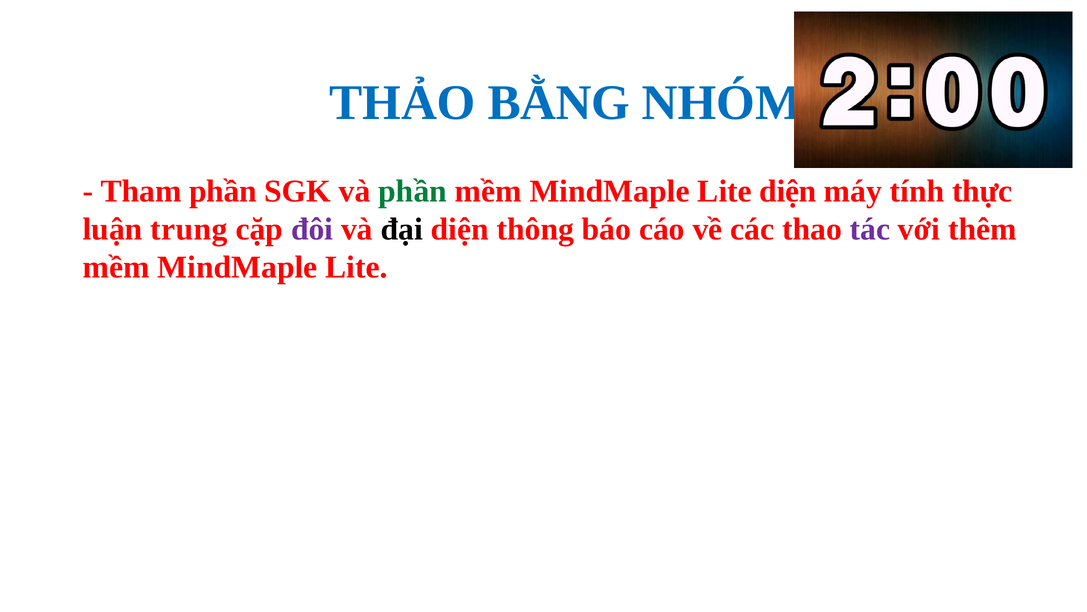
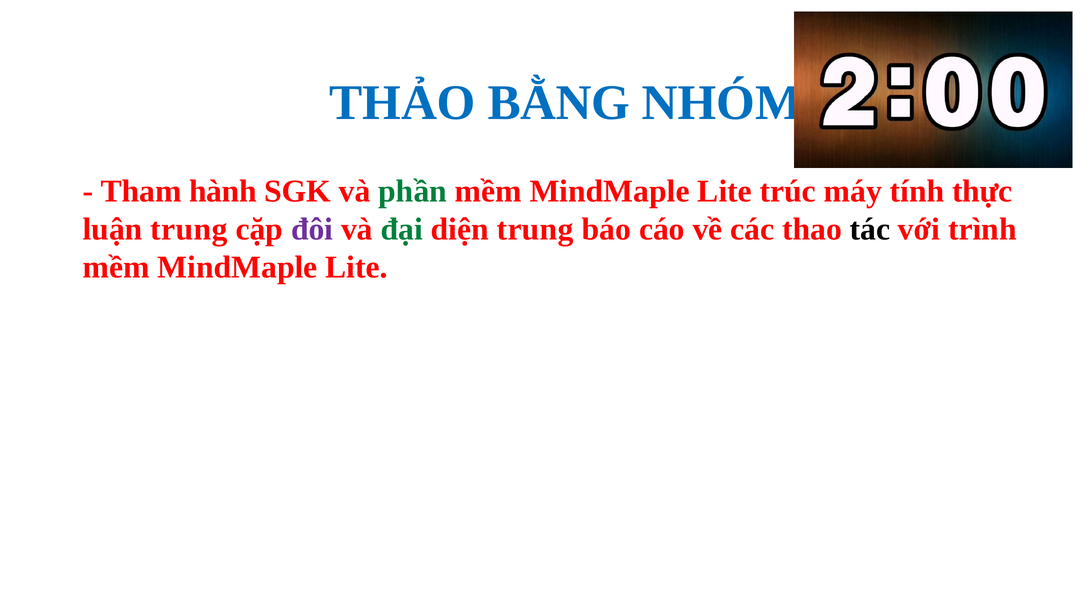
Tham phần: phần -> hành (223, 191)
Lite diện: diện -> trúc (788, 191)
đại colour: black -> green (402, 229)
diện thông: thông -> trung (535, 229)
tác colour: purple -> black (870, 229)
thêm: thêm -> trình (982, 229)
